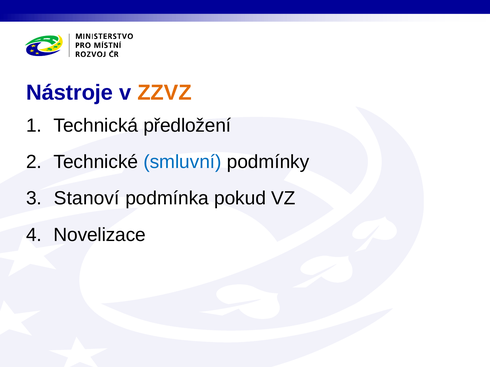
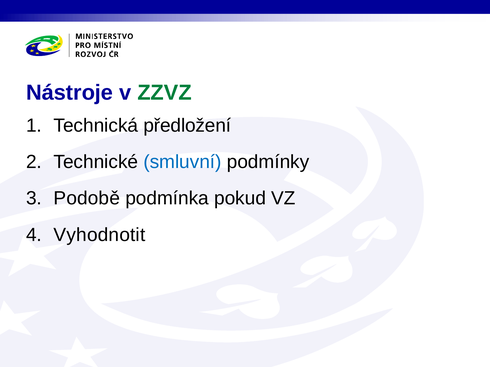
ZZVZ colour: orange -> green (165, 93)
Stanoví: Stanoví -> Podobě (87, 199)
Novelizace: Novelizace -> Vyhodnotit (99, 235)
